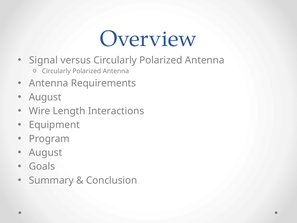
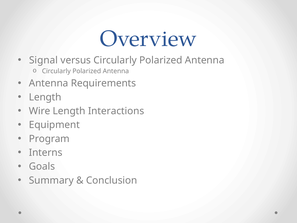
August: August -> Length (45, 97)
August: August -> Interns (46, 152)
